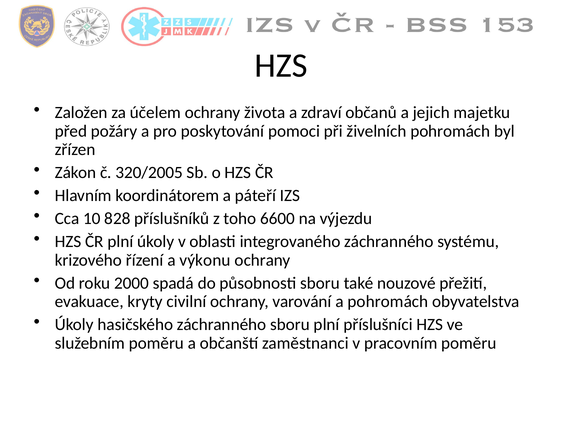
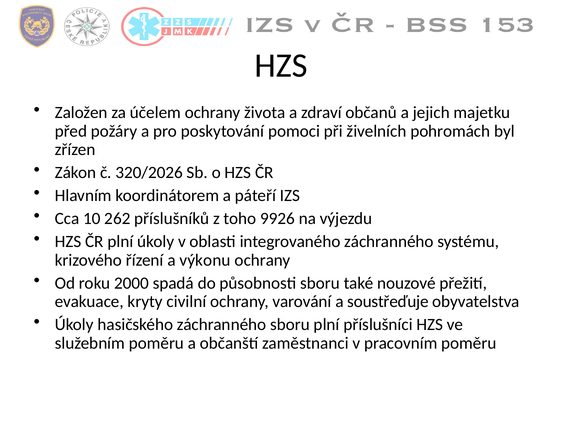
320/2005: 320/2005 -> 320/2026 (149, 173)
828: 828 -> 262 (117, 219)
6600: 6600 -> 9926 (278, 219)
a pohromách: pohromách -> soustřeďuje (388, 302)
